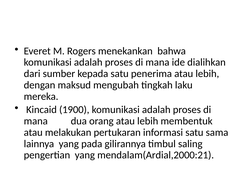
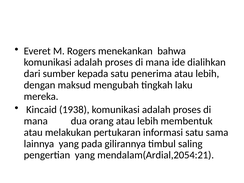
1900: 1900 -> 1938 (74, 110)
mendalam(Ardial,2000:21: mendalam(Ardial,2000:21 -> mendalam(Ardial,2054:21 (156, 155)
